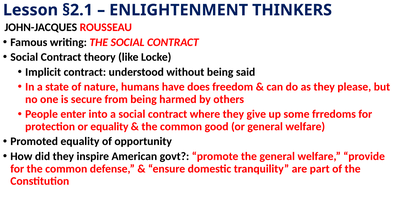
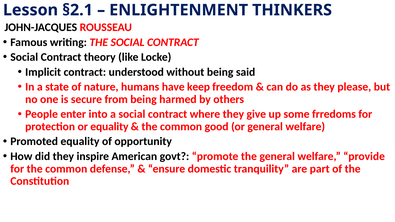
does: does -> keep (199, 87)
